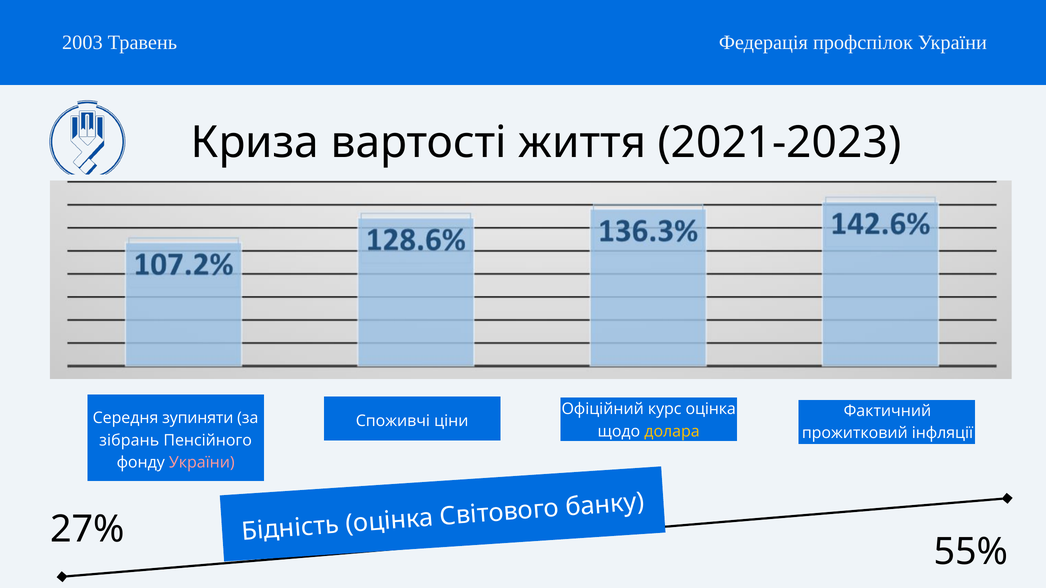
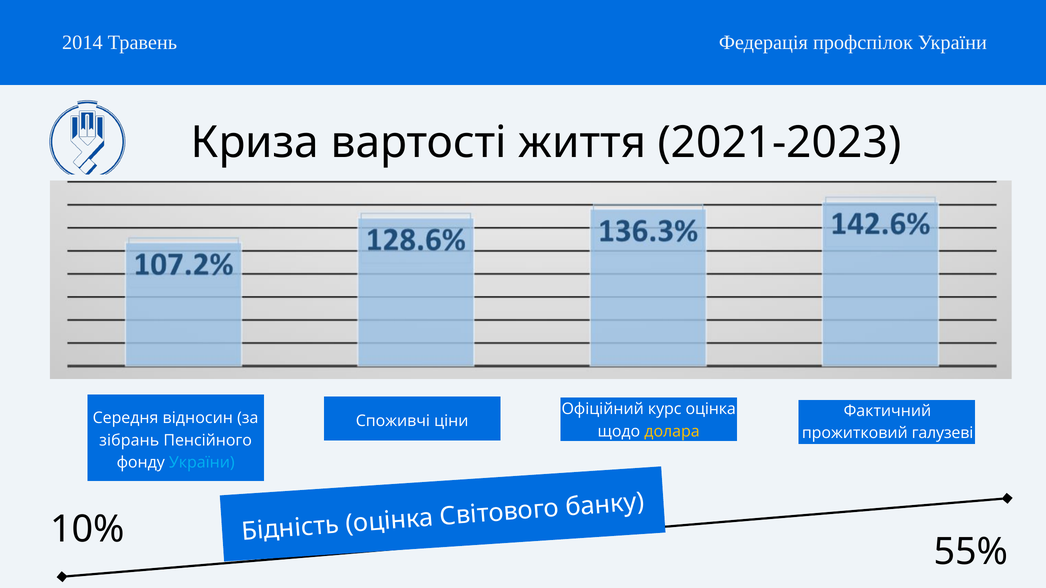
2003: 2003 -> 2014 (82, 42)
зупиняти: зупиняти -> відносин (198, 418)
інфляції: інфляції -> галузеві (942, 433)
України colour: pink -> light blue (202, 463)
27%: 27% -> 10% (87, 530)
